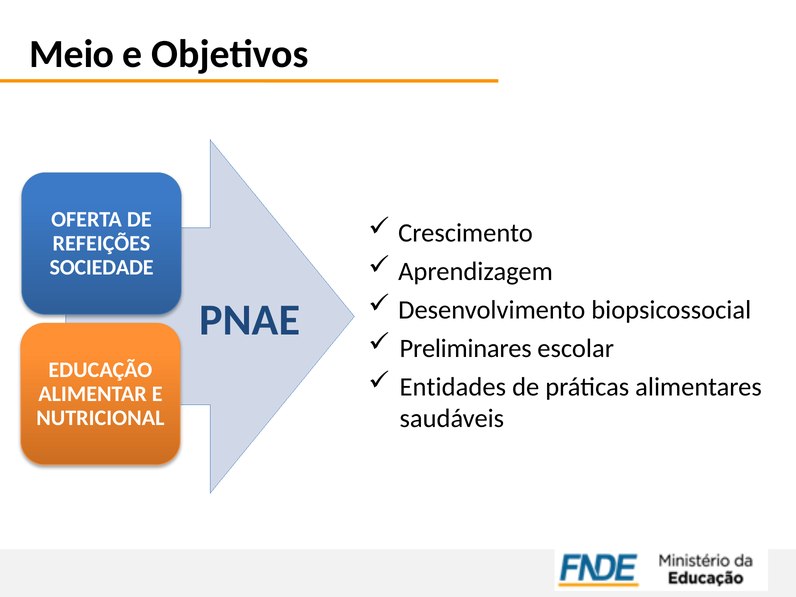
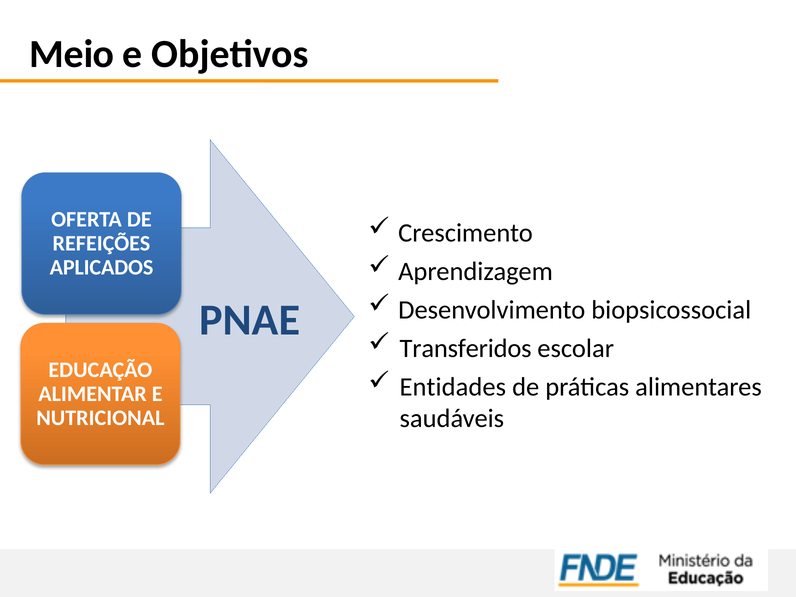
SOCIEDADE: SOCIEDADE -> APLICADOS (102, 267)
Preliminares: Preliminares -> Transferidos (466, 348)
